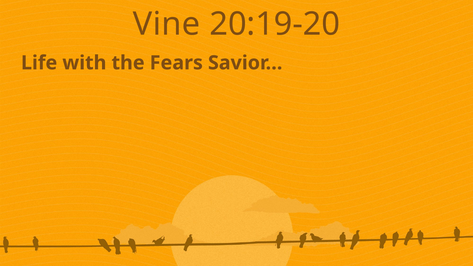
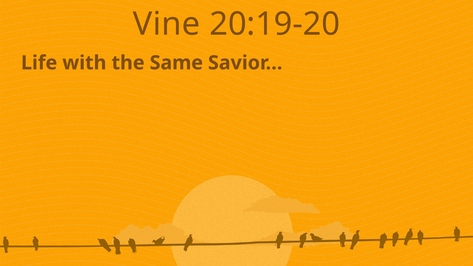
Fears: Fears -> Same (176, 63)
